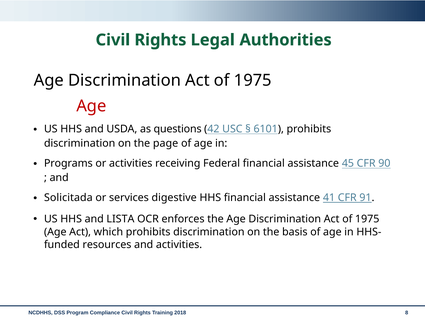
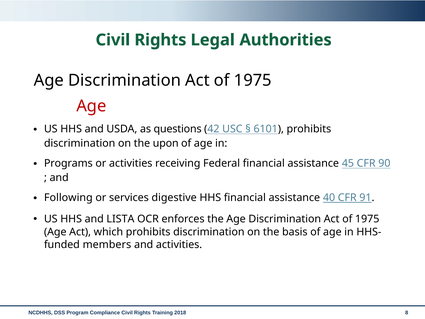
page: page -> upon (166, 143)
Solicitada: Solicitada -> Following (68, 197)
41: 41 -> 40 (329, 197)
resources: resources -> members (107, 244)
